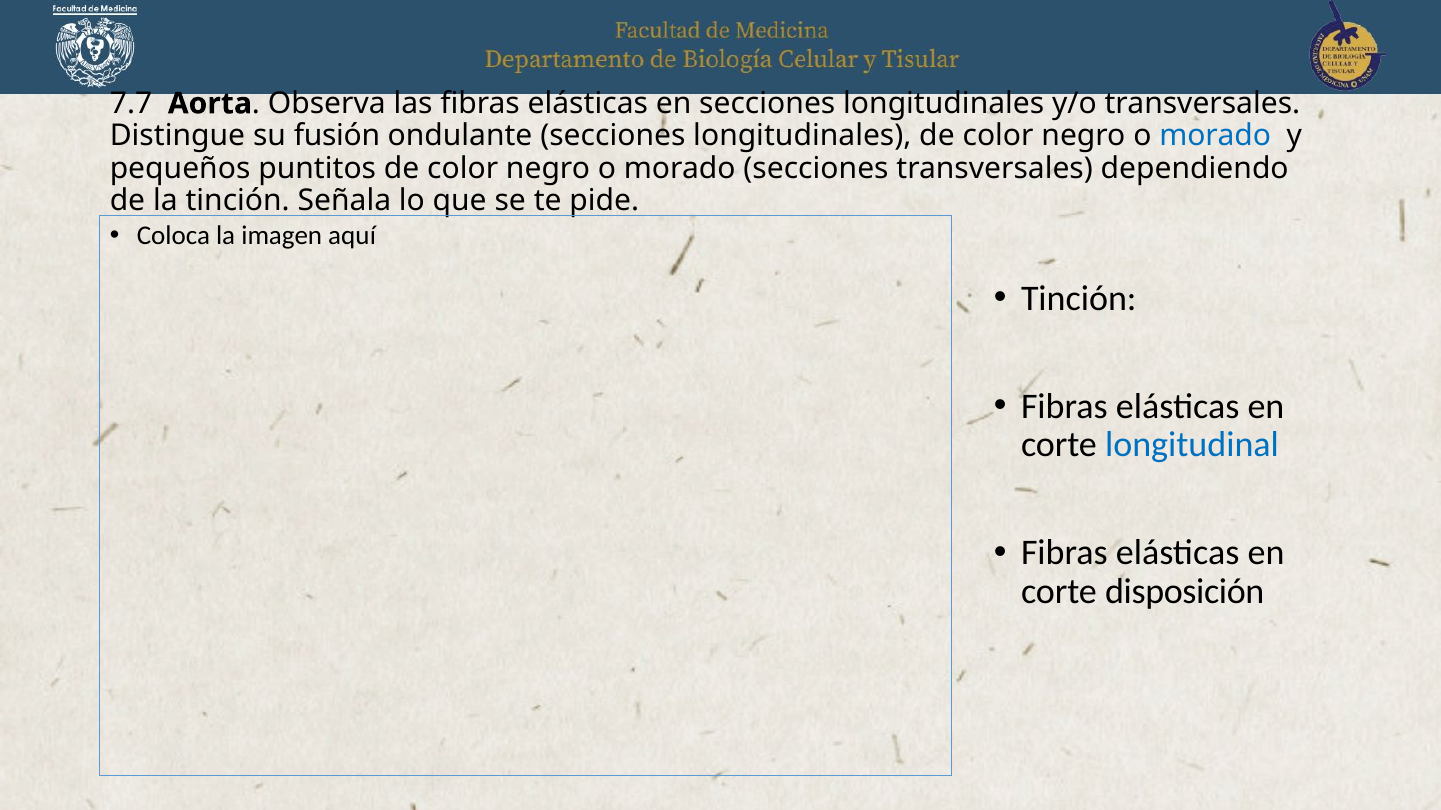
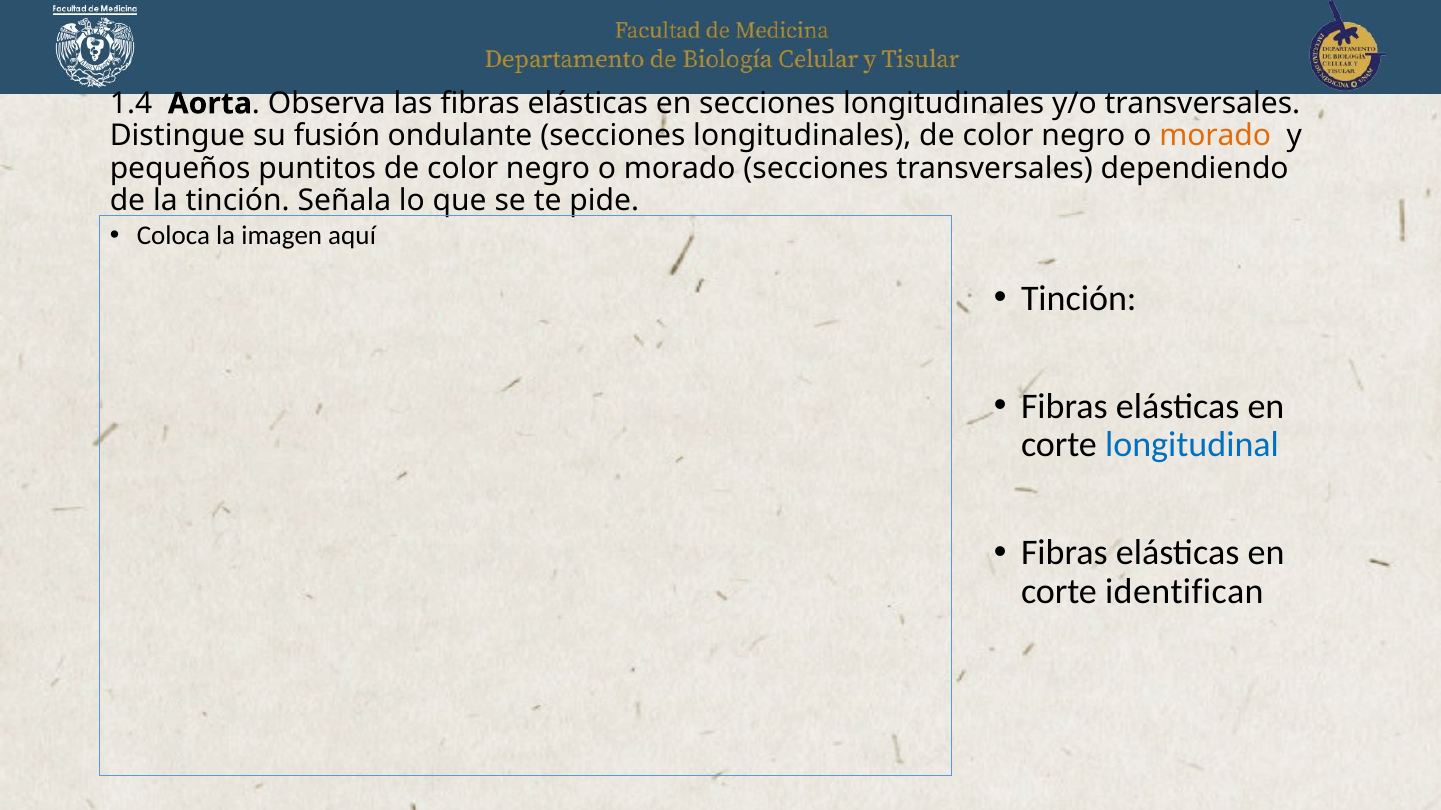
7.7: 7.7 -> 1.4 (131, 104)
morado colour: blue -> orange (1215, 136)
disposición: disposición -> identifican (1184, 592)
